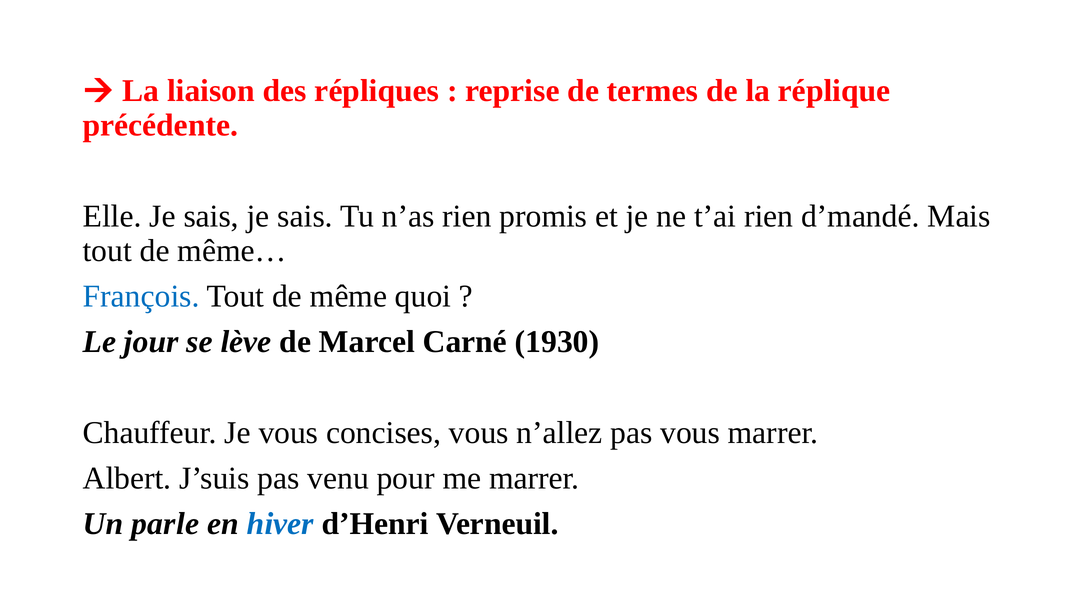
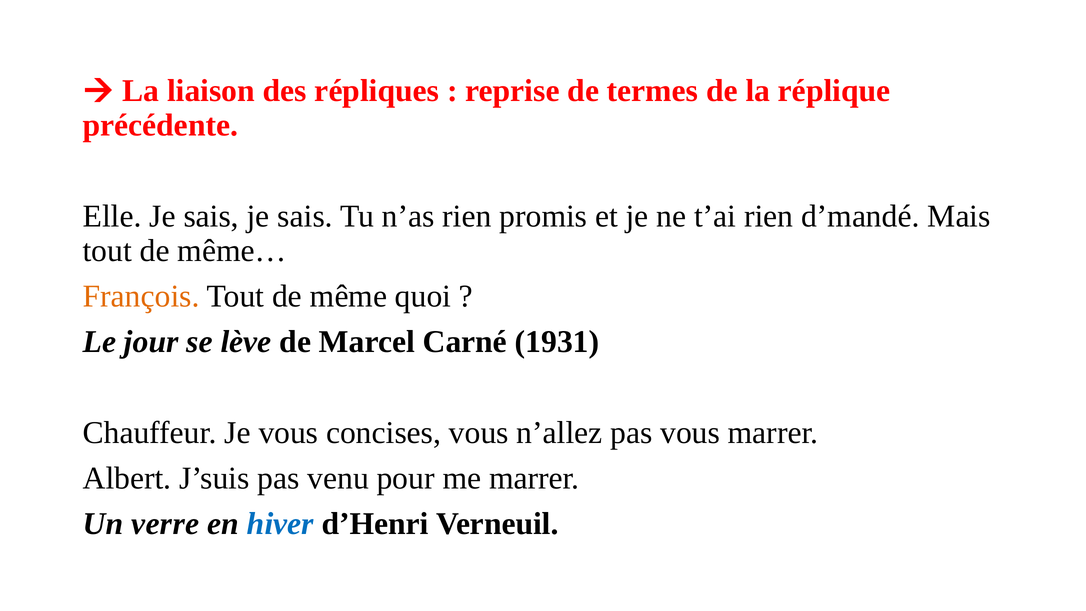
François colour: blue -> orange (141, 296)
1930: 1930 -> 1931 (557, 342)
parle: parle -> verre (165, 524)
